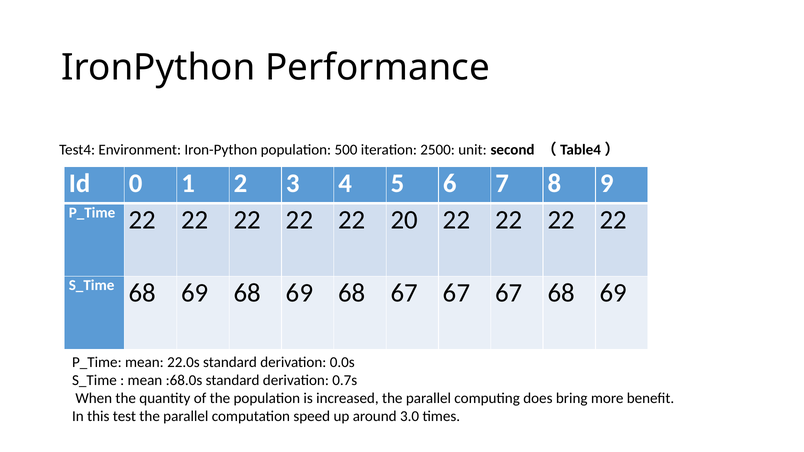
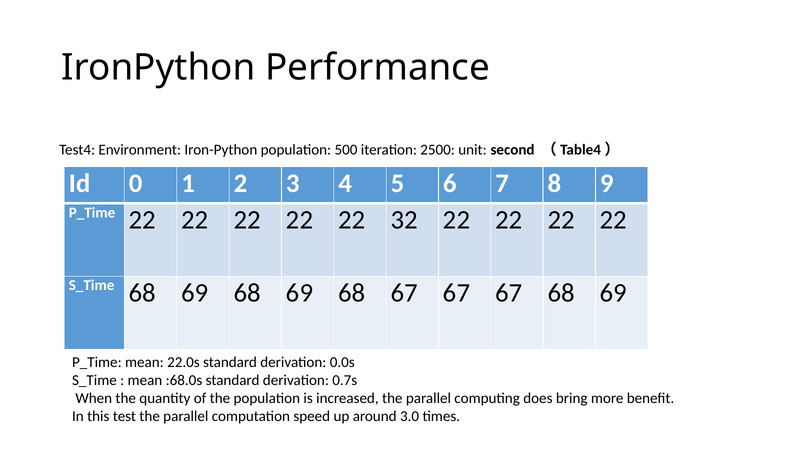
20: 20 -> 32 (404, 220)
